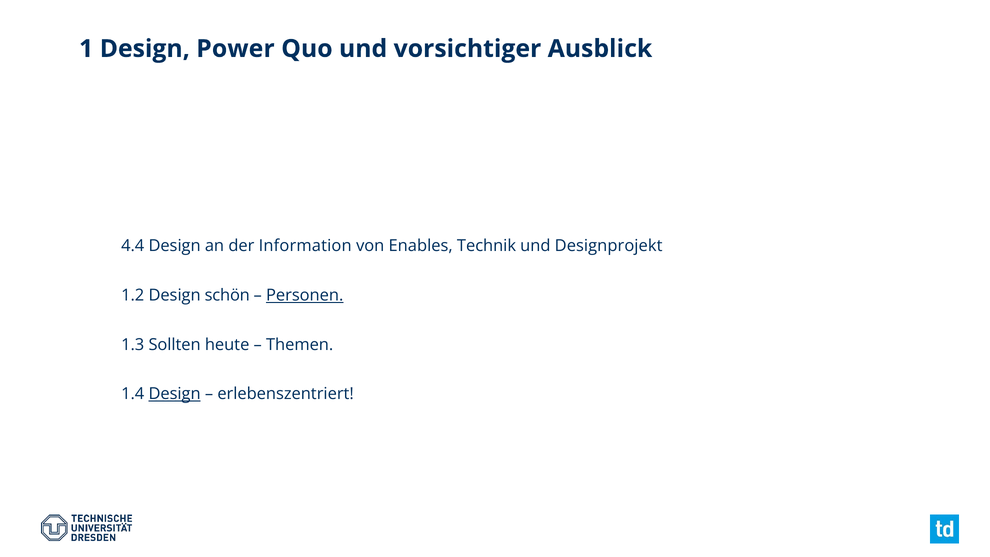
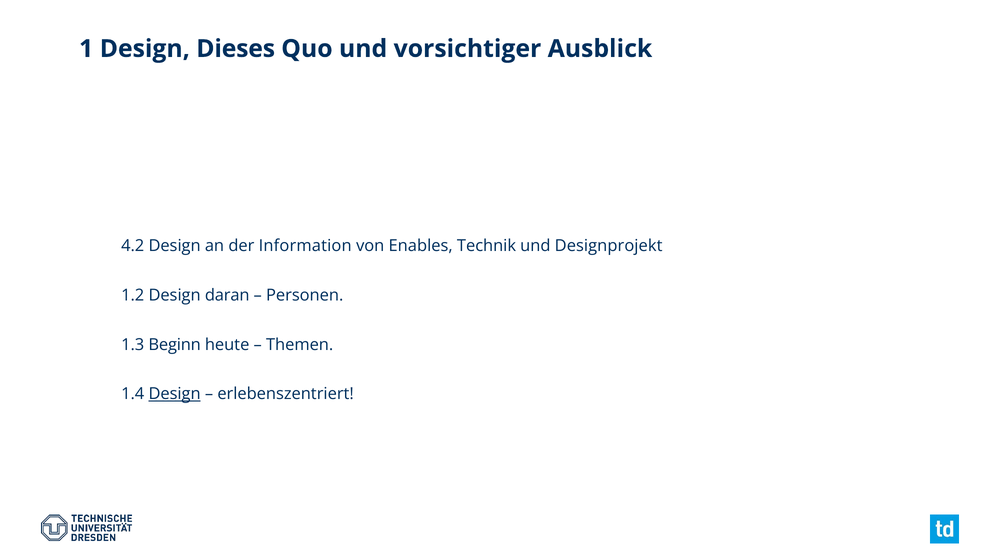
Power: Power -> Dieses (236, 49)
4.4: 4.4 -> 4.2 (133, 246)
schön: schön -> daran (227, 295)
Personen underline: present -> none (305, 295)
Sollten: Sollten -> Beginn (175, 345)
